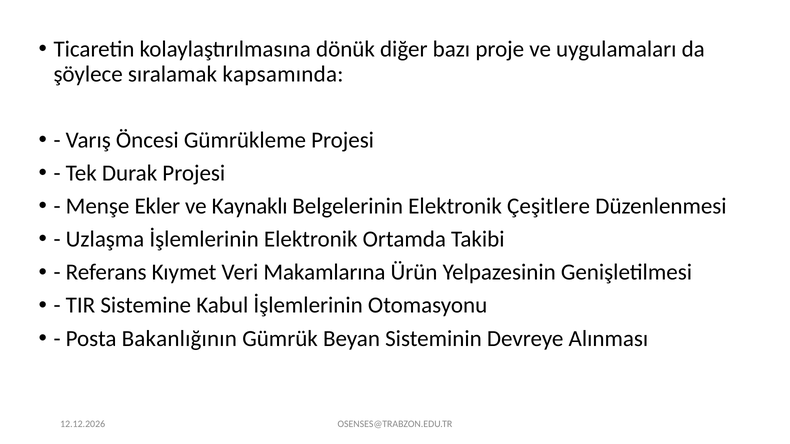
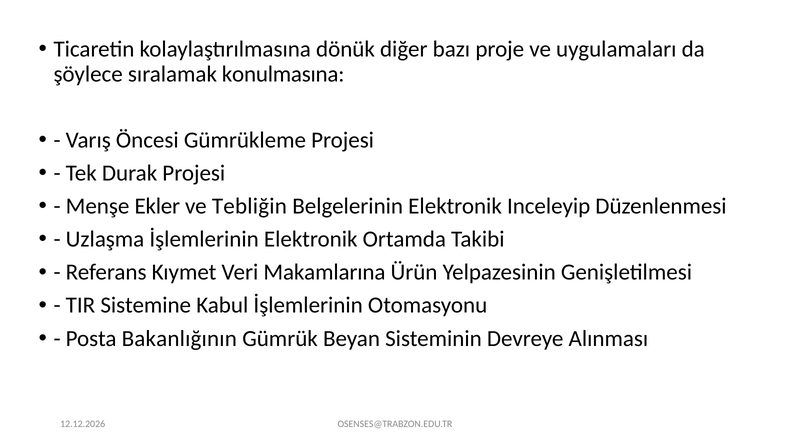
kapsamında: kapsamında -> konulmasına (283, 74)
Kaynaklı: Kaynaklı -> Tebliğin (249, 206)
Çeşitlere: Çeşitlere -> Inceleyip (549, 206)
